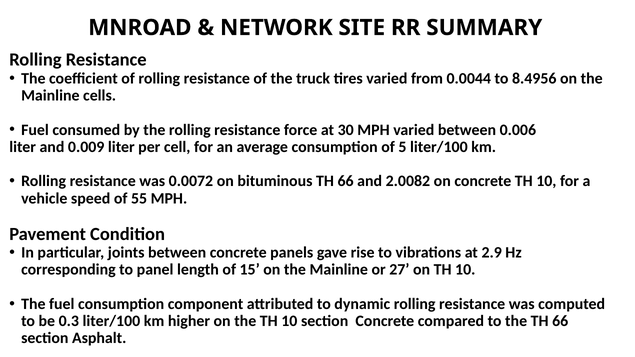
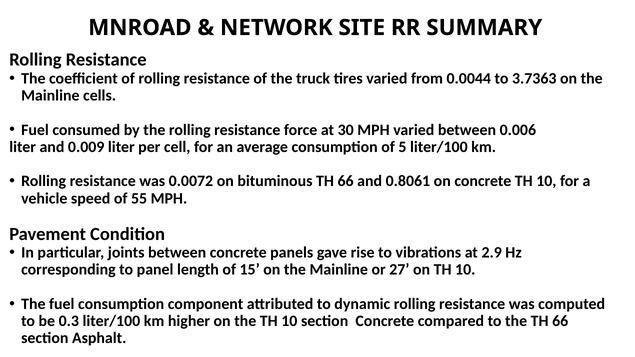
8.4956: 8.4956 -> 3.7363 (534, 78)
2.0082: 2.0082 -> 0.8061 (408, 181)
